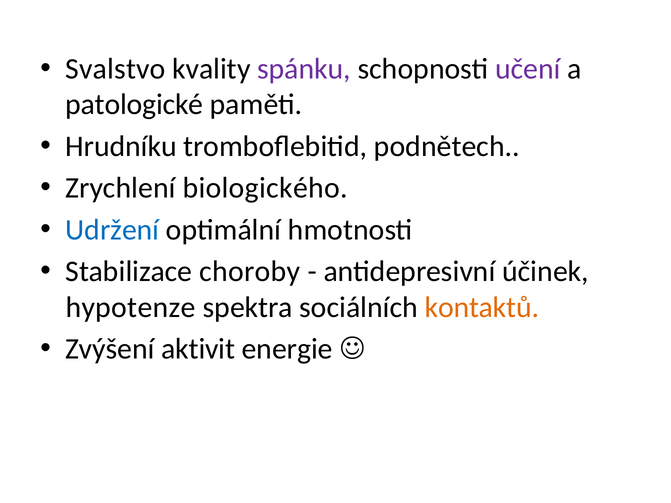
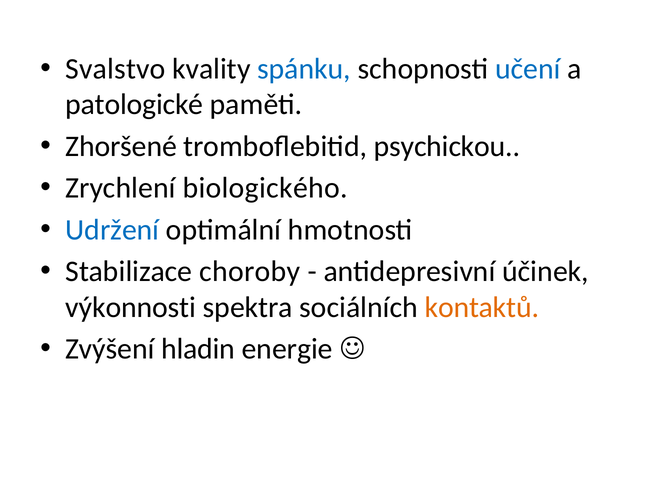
spánku colour: purple -> blue (304, 69)
učení colour: purple -> blue (528, 69)
Hrudníku: Hrudníku -> Zhoršené (121, 146)
podnětech: podnětech -> psychickou (447, 146)
hypotenze: hypotenze -> výkonnosti (131, 308)
aktivit: aktivit -> hladin (198, 349)
